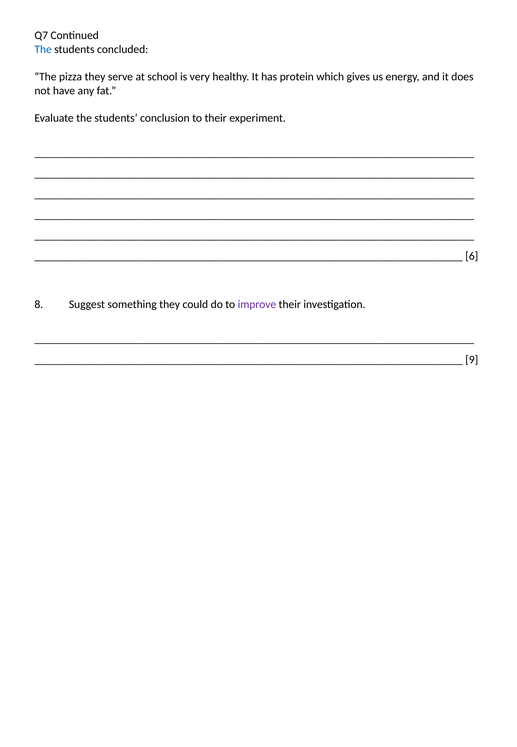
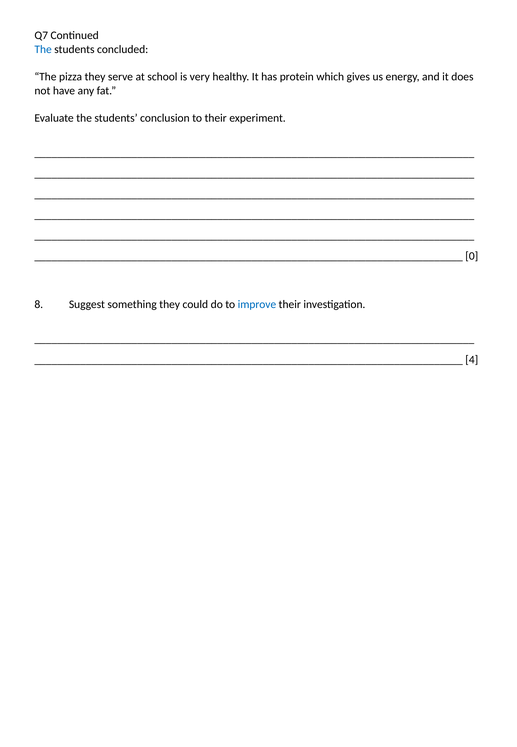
6: 6 -> 0 (472, 256)
improve colour: purple -> blue (257, 304)
9: 9 -> 4 (472, 359)
